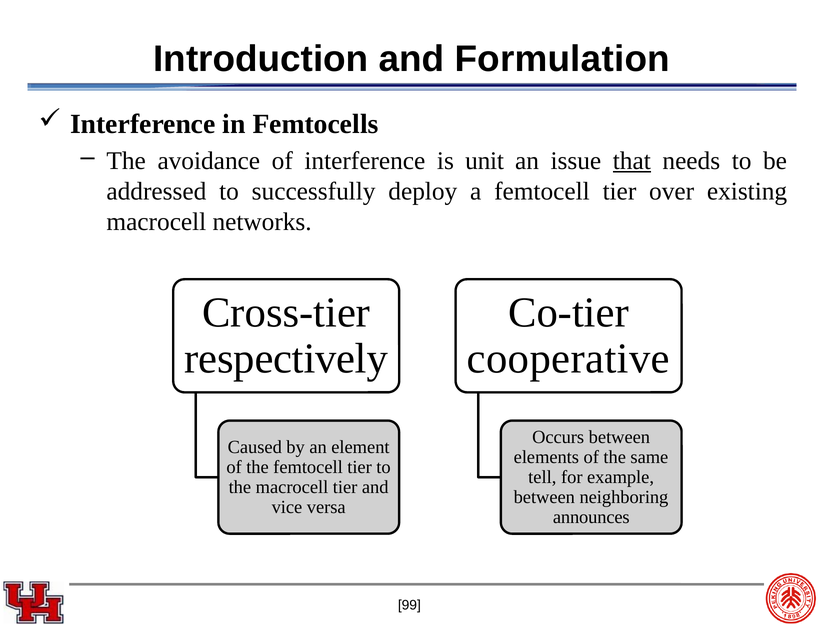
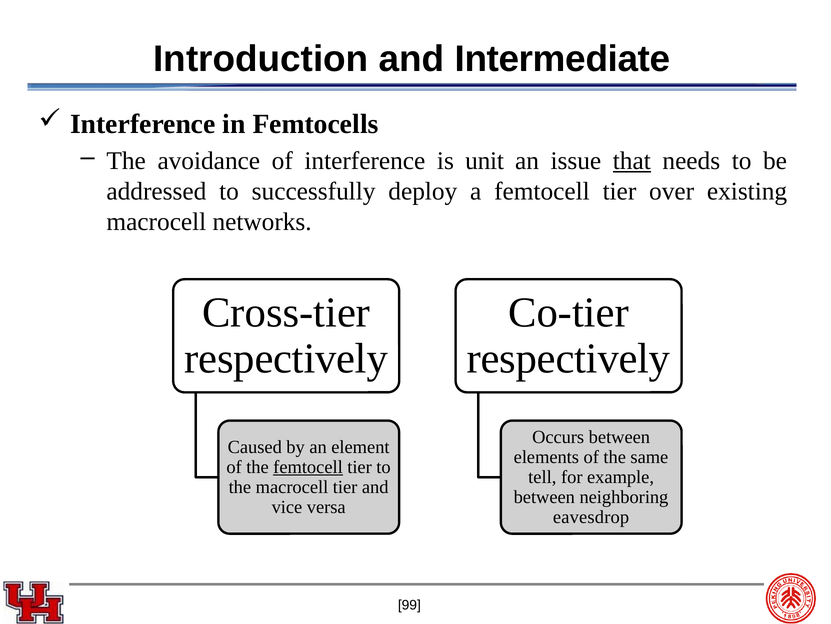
Formulation: Formulation -> Intermediate (563, 59)
cooperative: cooperative -> respectively (569, 358)
femtocell underline: none -> present (308, 467)
announces: announces -> eavesdrop (591, 516)
